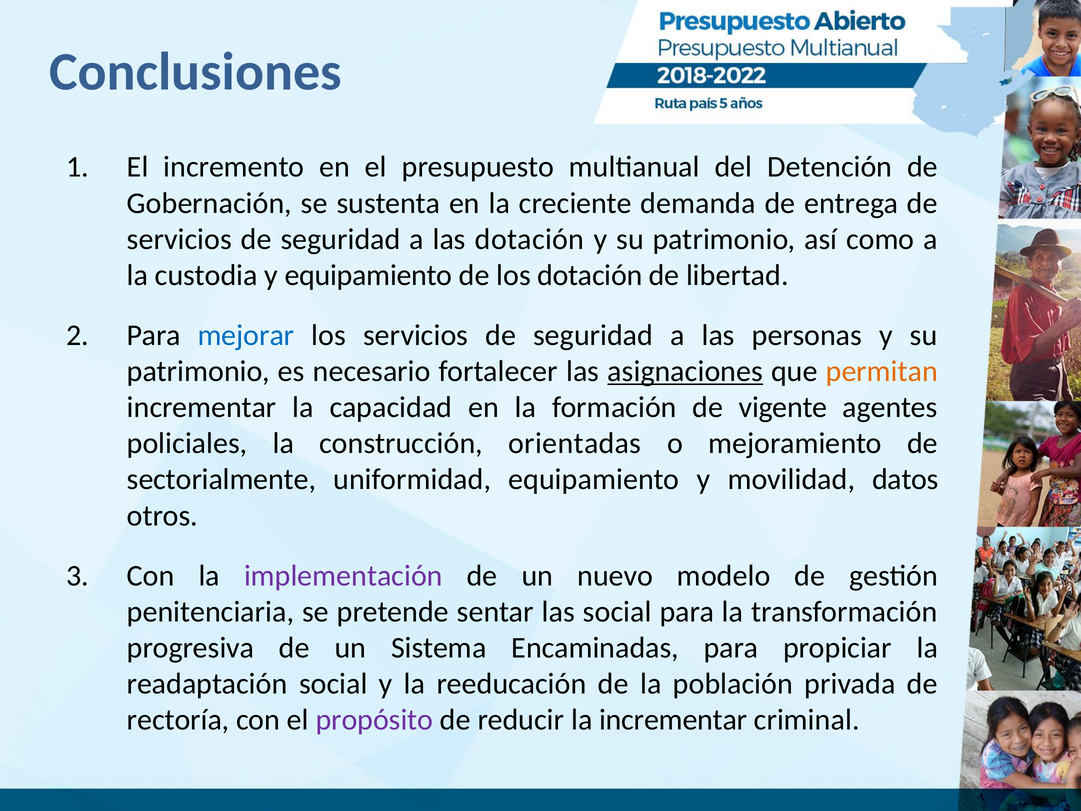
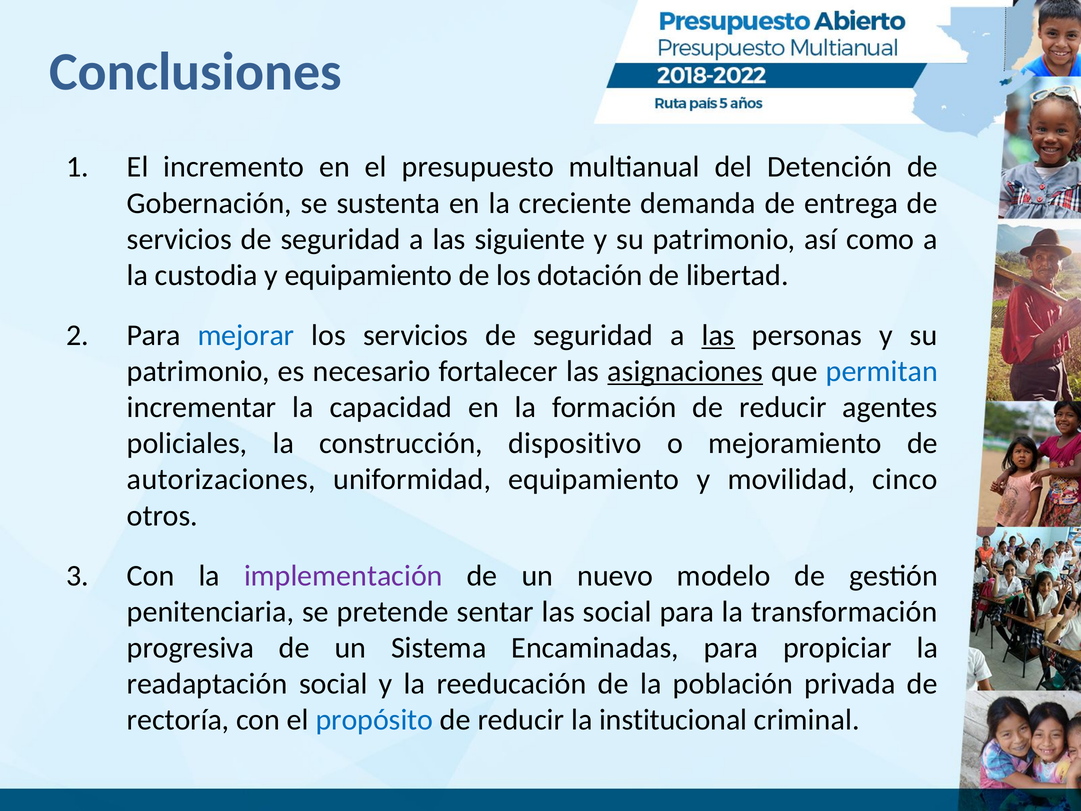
las dotación: dotación -> siguiente (530, 239)
las underline: none -> present (718, 335)
permitan colour: orange -> blue (882, 371)
formación de vigente: vigente -> reducir (783, 407)
orientadas: orientadas -> dispositivo (575, 443)
sectorialmente: sectorialmente -> autorizaciones (221, 479)
datos: datos -> cinco (905, 479)
propósito colour: purple -> blue (374, 720)
la incrementar: incrementar -> institucional (673, 720)
